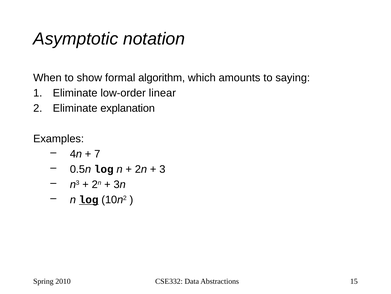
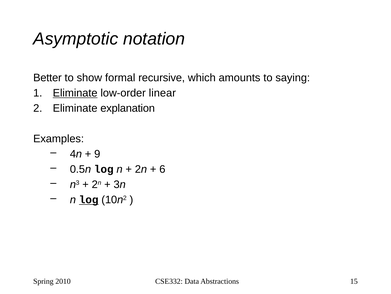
When: When -> Better (47, 78)
algorithm: algorithm -> recursive (162, 78)
Eliminate underline: none -> present (75, 93)
7: 7 -> 9 (97, 154)
3: 3 -> 6 (162, 169)
